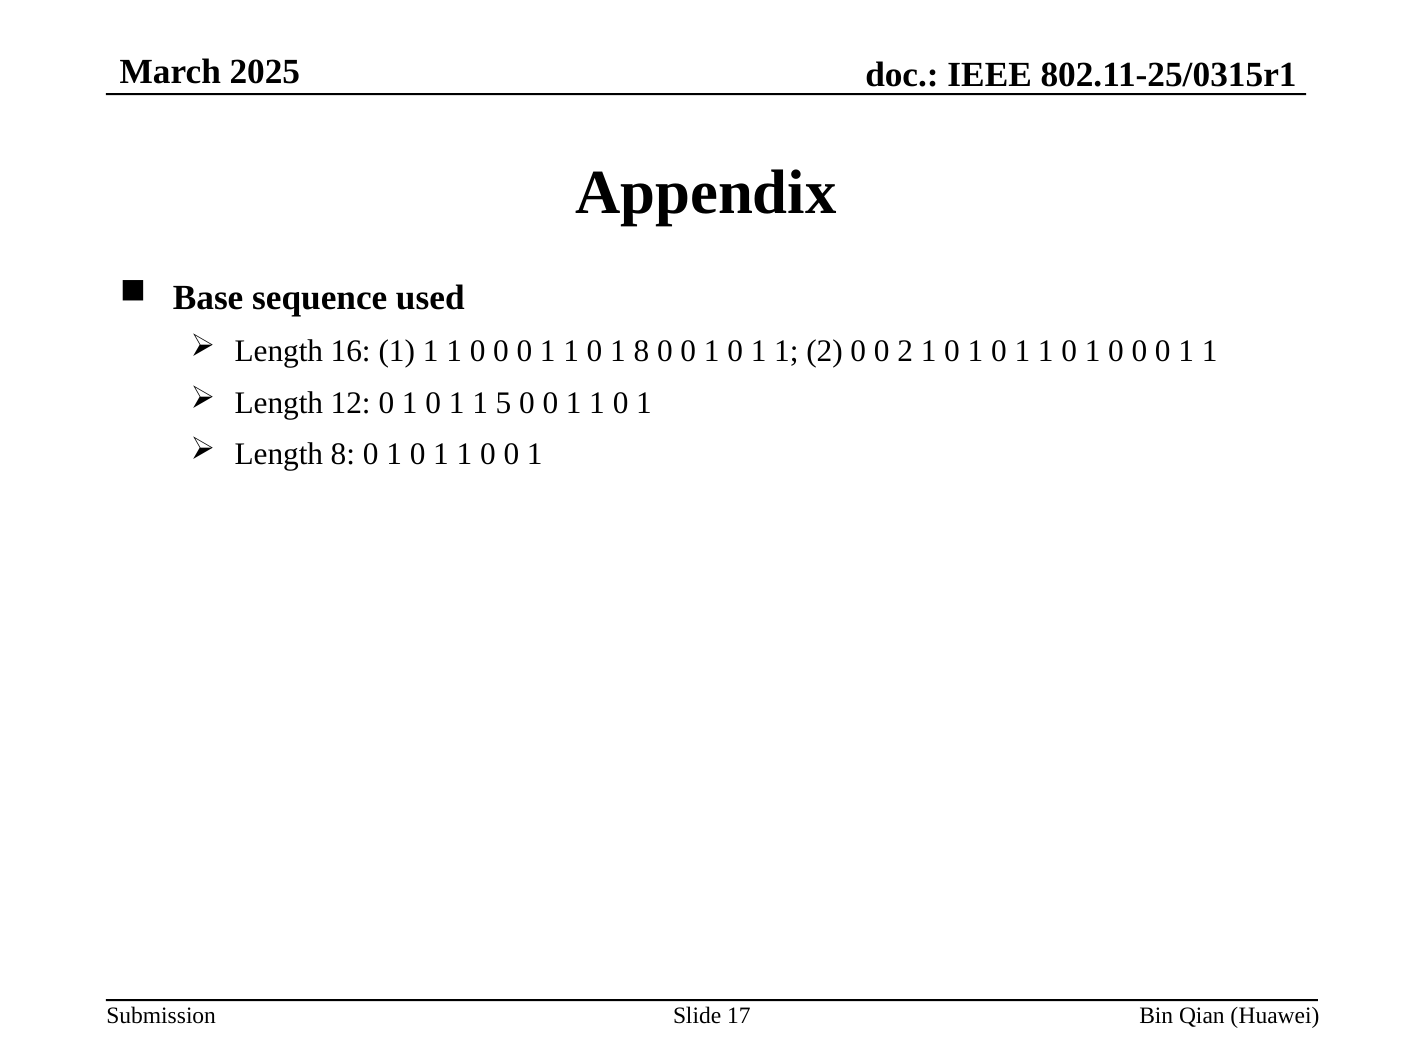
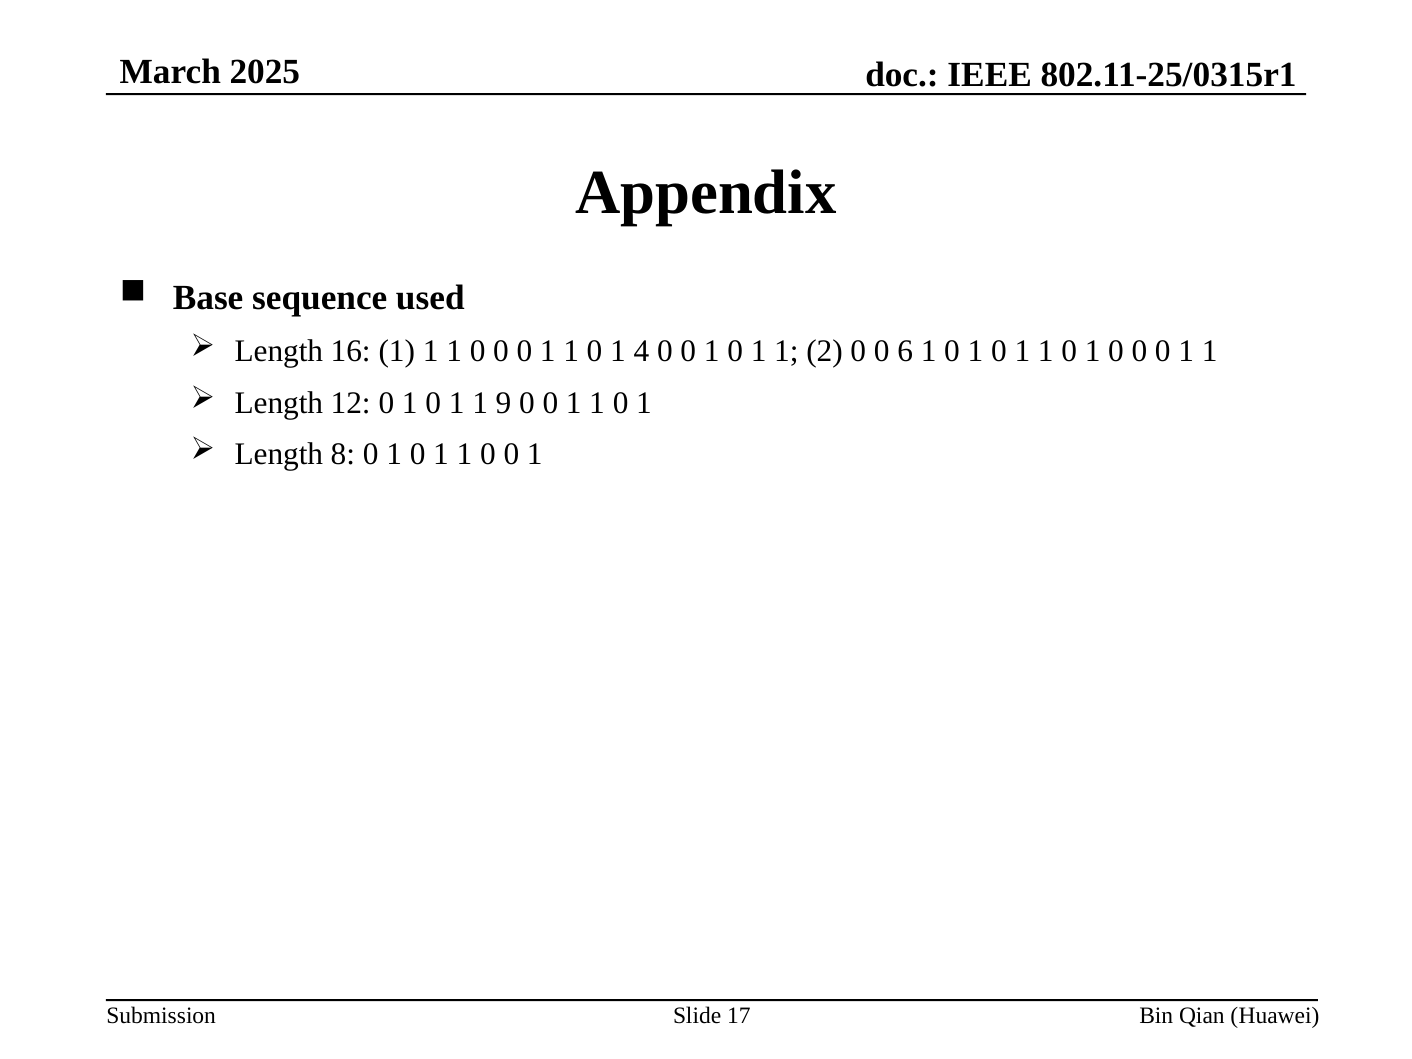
1 8: 8 -> 4 (641, 352)
0 2: 2 -> 6 (905, 352)
5: 5 -> 9 (503, 403)
